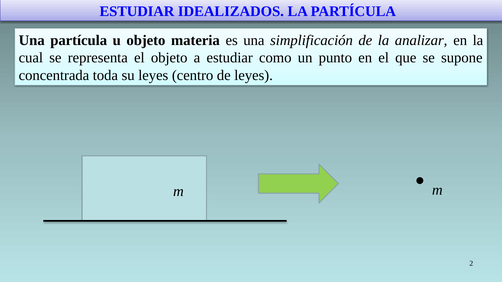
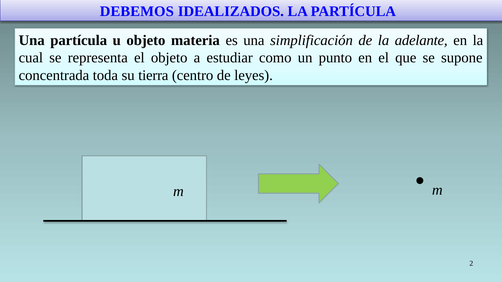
ESTUDIAR: ESTUDIAR -> DEBEMOS (137, 11)
analizar: analizar -> adelante (421, 40)
su leyes: leyes -> tierra (153, 75)
